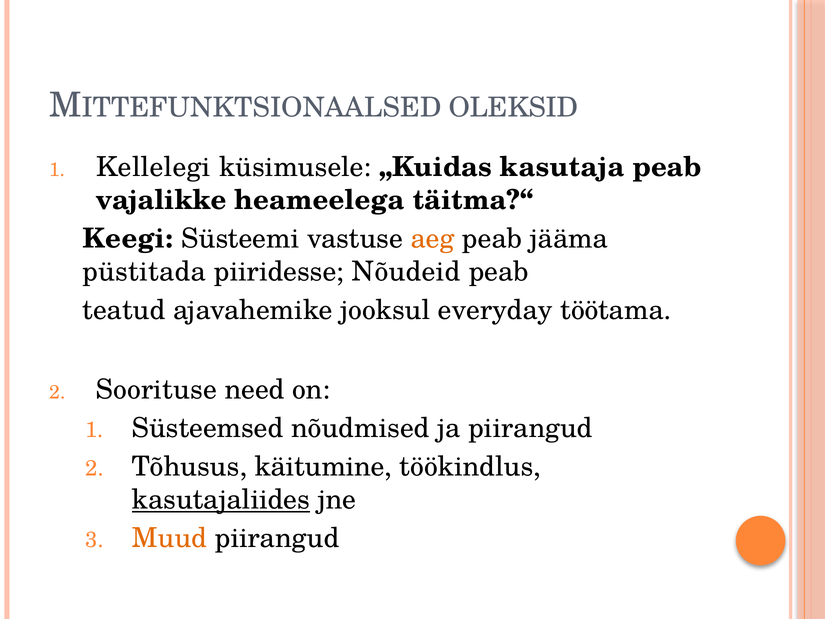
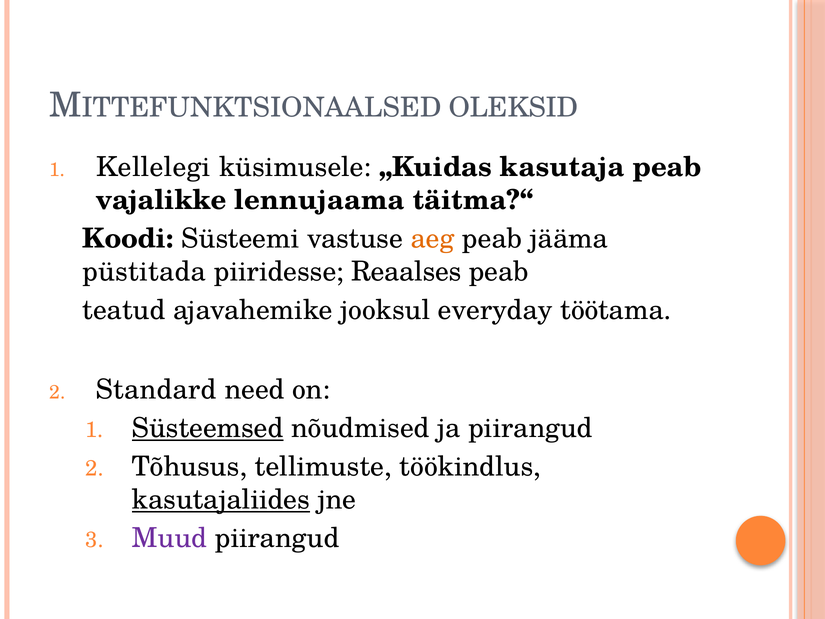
heameelega: heameelega -> lennujaama (319, 200)
Keegi: Keegi -> Koodi (128, 238)
Nõudeid: Nõudeid -> Reaalses (406, 271)
Soorituse: Soorituse -> Standard (156, 390)
Süsteemsed underline: none -> present (208, 428)
käitumine: käitumine -> tellimuste (323, 467)
Muud colour: orange -> purple (170, 538)
